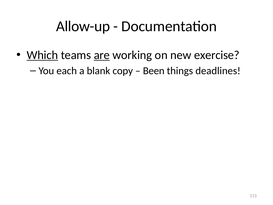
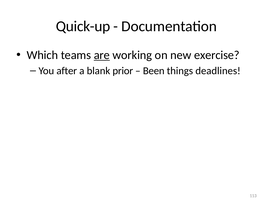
Allow-up: Allow-up -> Quick-up (83, 26)
Which underline: present -> none (42, 55)
each: each -> after (67, 71)
copy: copy -> prior (123, 71)
